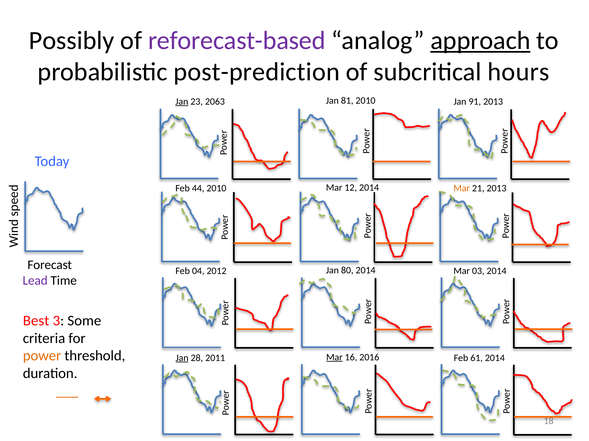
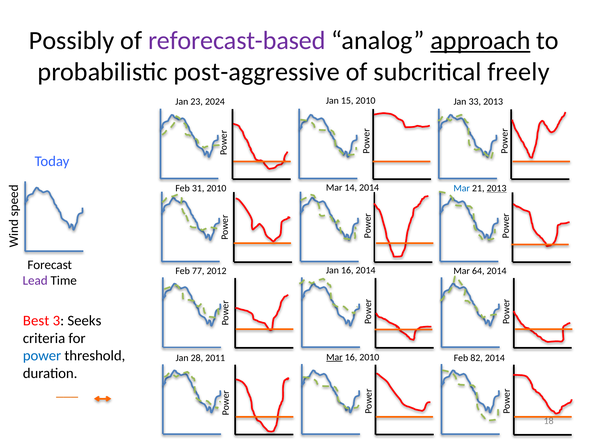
post-prediction: post-prediction -> post-aggressive (257, 72)
hours: hours -> freely (519, 72)
Jan underline: present -> none (182, 102)
2063: 2063 -> 2024 (215, 102)
81: 81 -> 15 (347, 101)
91: 91 -> 33 (475, 102)
44: 44 -> 31 (198, 189)
12: 12 -> 14 (351, 188)
Mar colour: orange -> blue (462, 189)
2013 underline: none -> present (497, 189)
04: 04 -> 77 (198, 271)
Jan 80: 80 -> 16 (347, 271)
03: 03 -> 64 (478, 271)
Some: Some -> Seeks (84, 321)
power colour: orange -> blue (42, 356)
Jan underline: present -> none (182, 358)
16 2016: 2016 -> 2010 (369, 358)
61: 61 -> 82 (477, 358)
